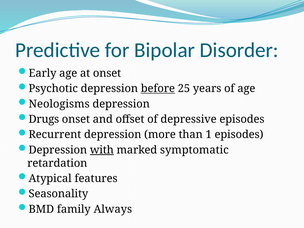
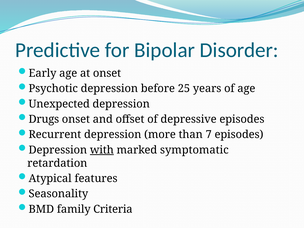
before underline: present -> none (158, 89)
Neologisms: Neologisms -> Unexpected (59, 104)
1: 1 -> 7 (209, 135)
Always: Always -> Criteria (113, 209)
